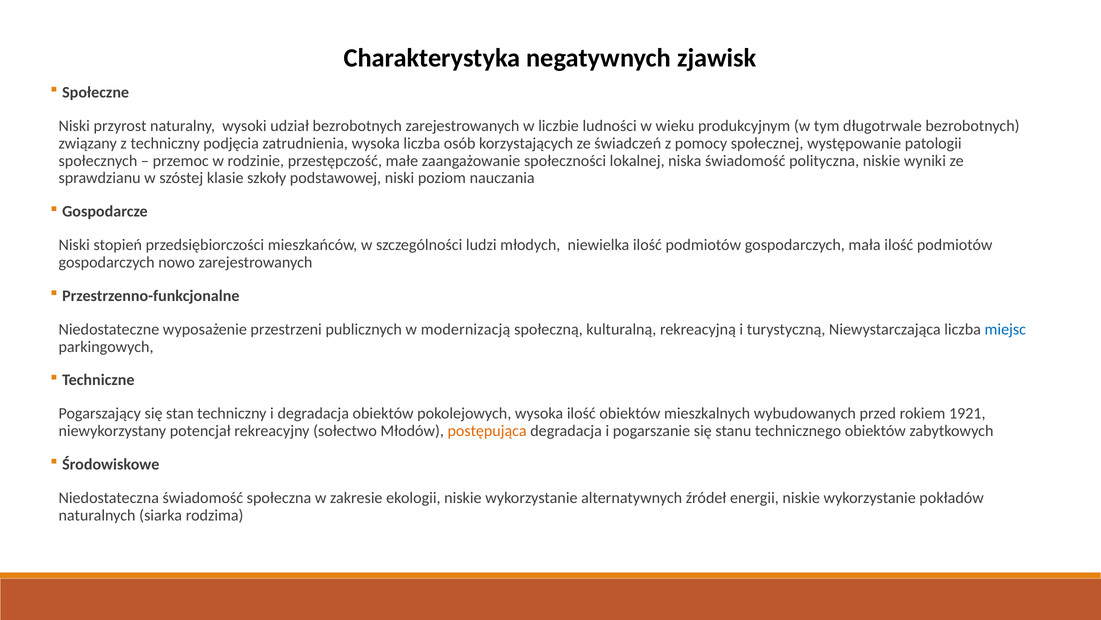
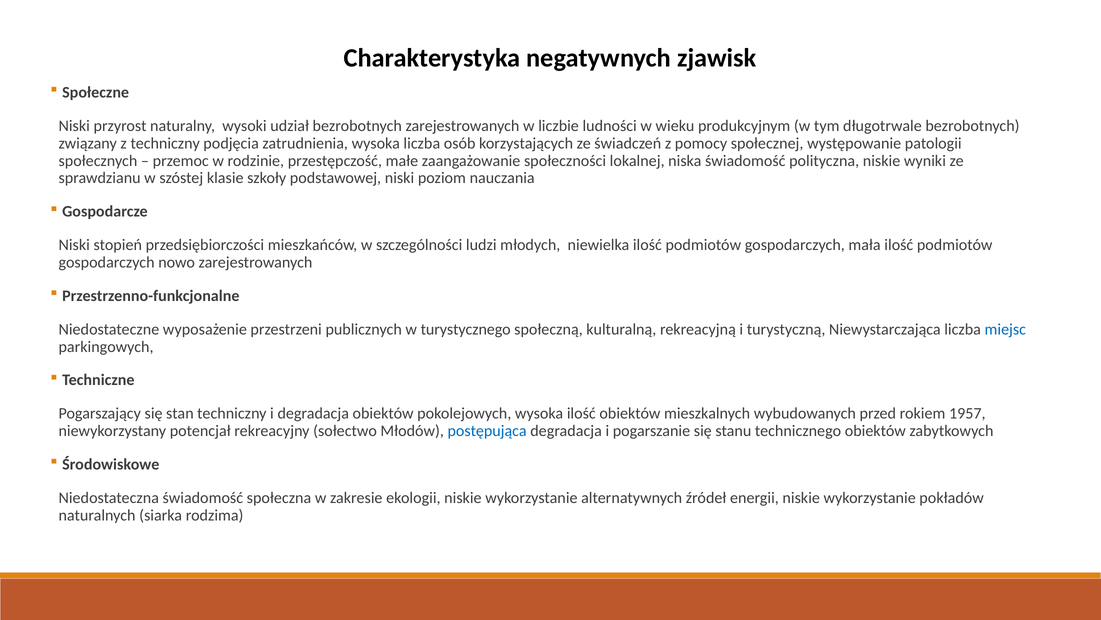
modernizacją: modernizacją -> turystycznego (466, 329)
1921: 1921 -> 1957 (967, 413)
postępująca colour: orange -> blue (487, 431)
